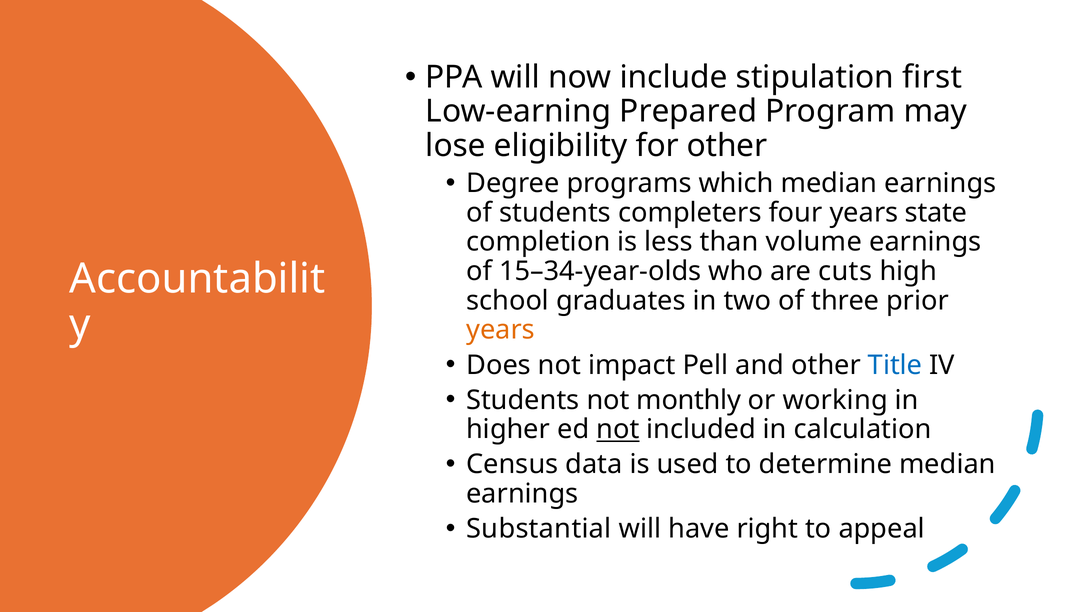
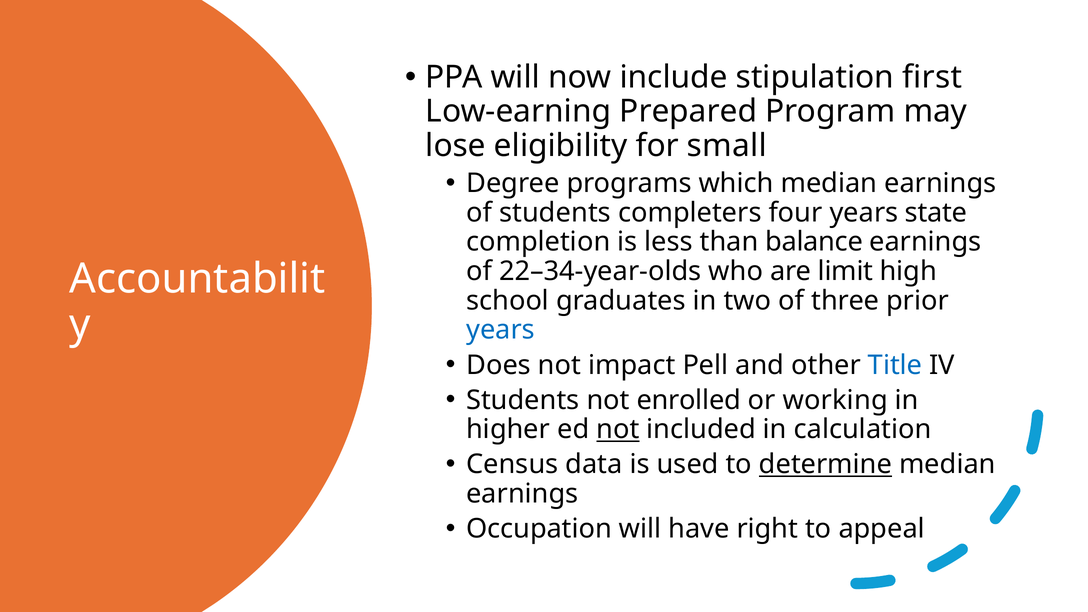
for other: other -> small (727, 146)
volume: volume -> balance (814, 242)
15–34-year-olds: 15–34-year-olds -> 22–34-year-olds (600, 271)
cuts: cuts -> limit (846, 271)
years colour: orange -> blue (501, 330)
monthly: monthly -> enrolled (689, 400)
determine underline: none -> present (825, 464)
Substantial: Substantial -> Occupation (539, 529)
